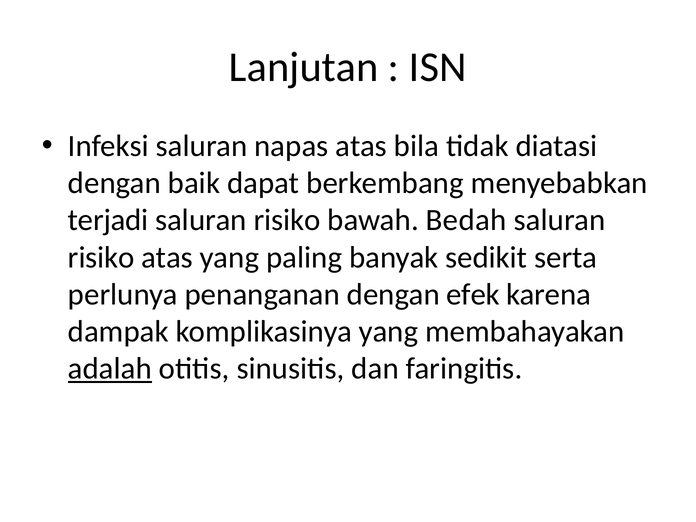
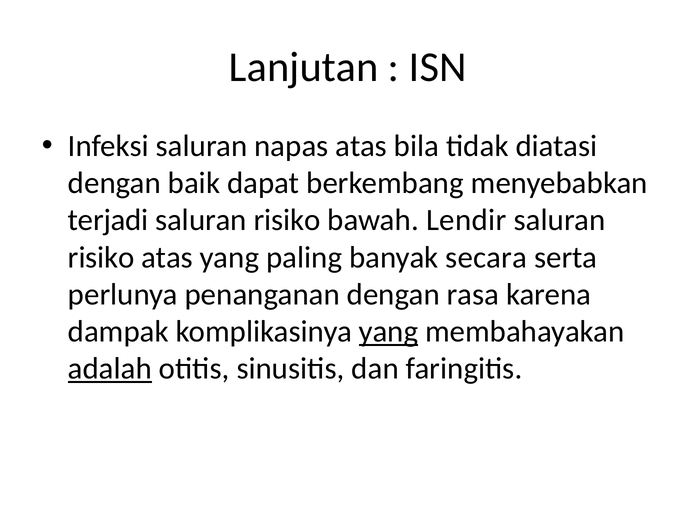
Bedah: Bedah -> Lendir (466, 220)
sedikit: sedikit -> secara (486, 257)
efek: efek -> rasa (473, 295)
yang underline: none -> present (389, 332)
